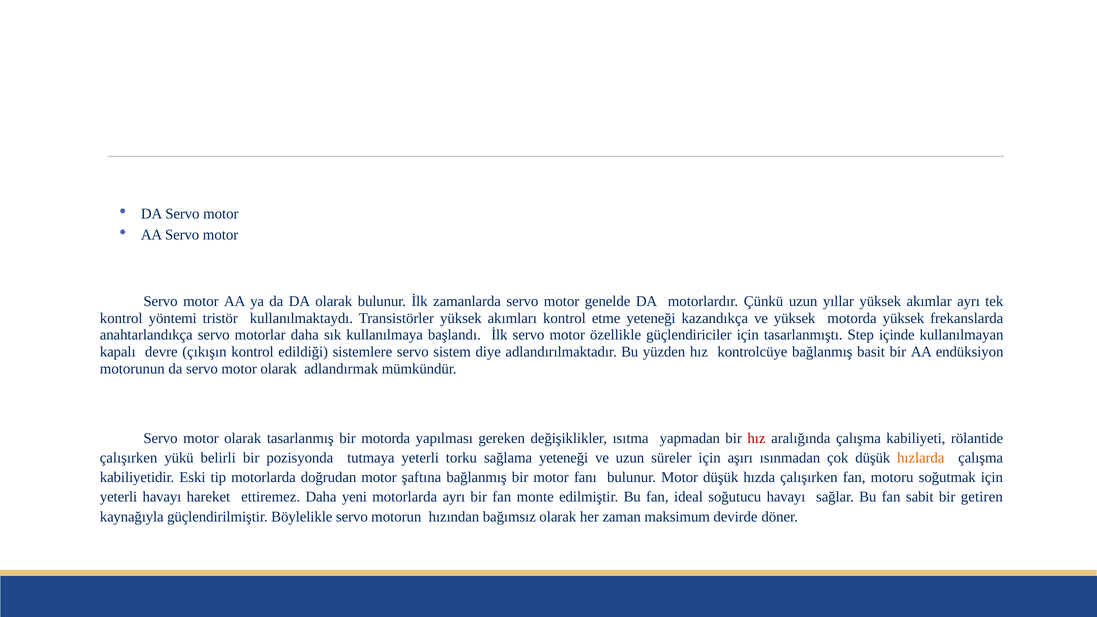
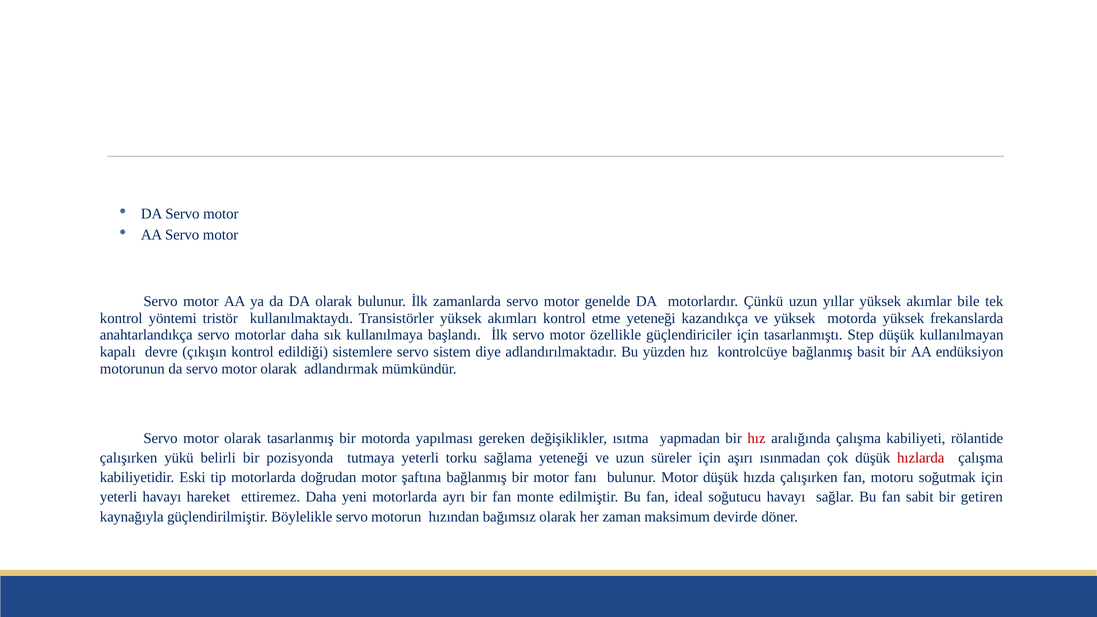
akımlar ayrı: ayrı -> bile (968, 301)
Step içinde: içinde -> düşük (897, 335)
hızlarda colour: orange -> red (921, 458)
